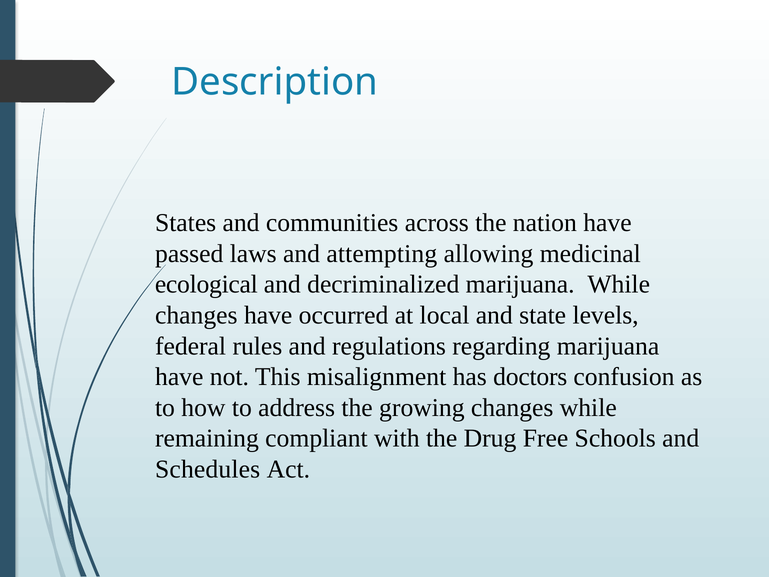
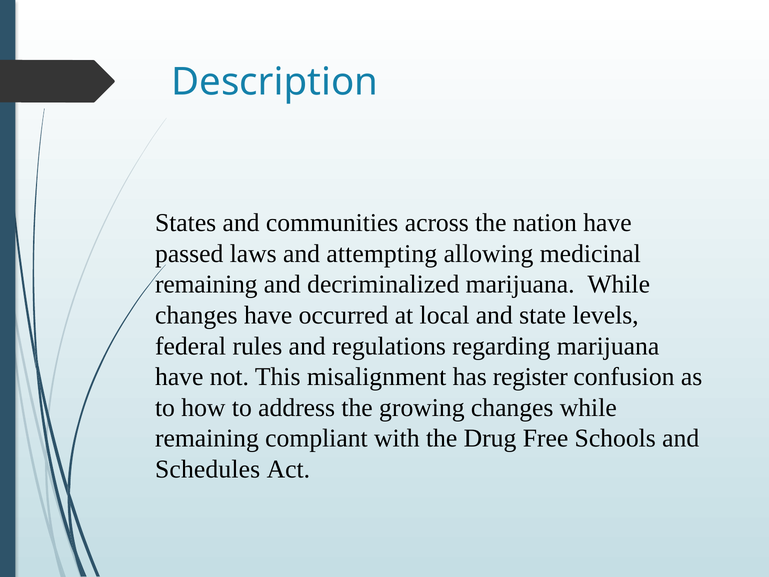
ecological: ecological -> remaining (206, 284)
doctors: doctors -> register (530, 377)
